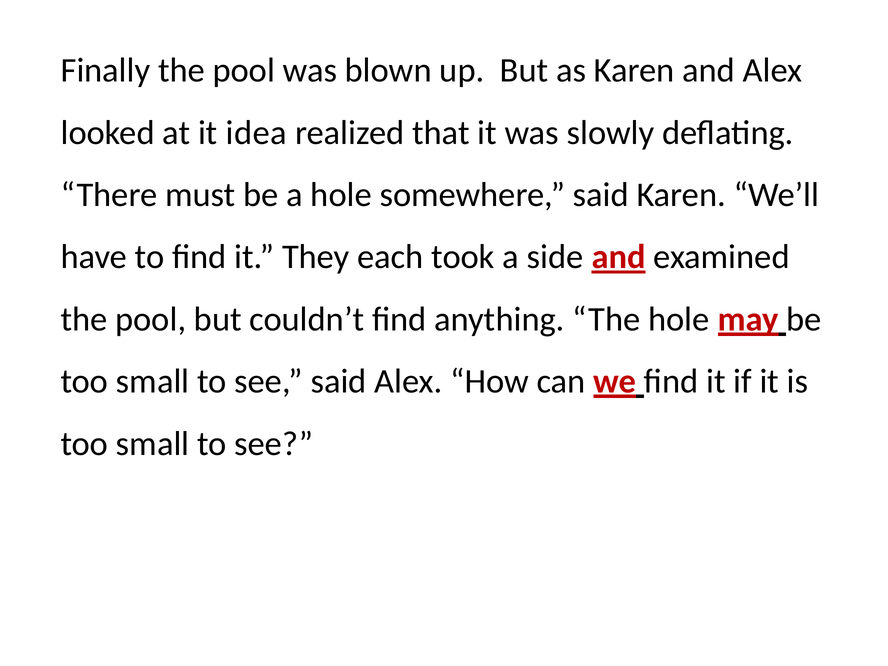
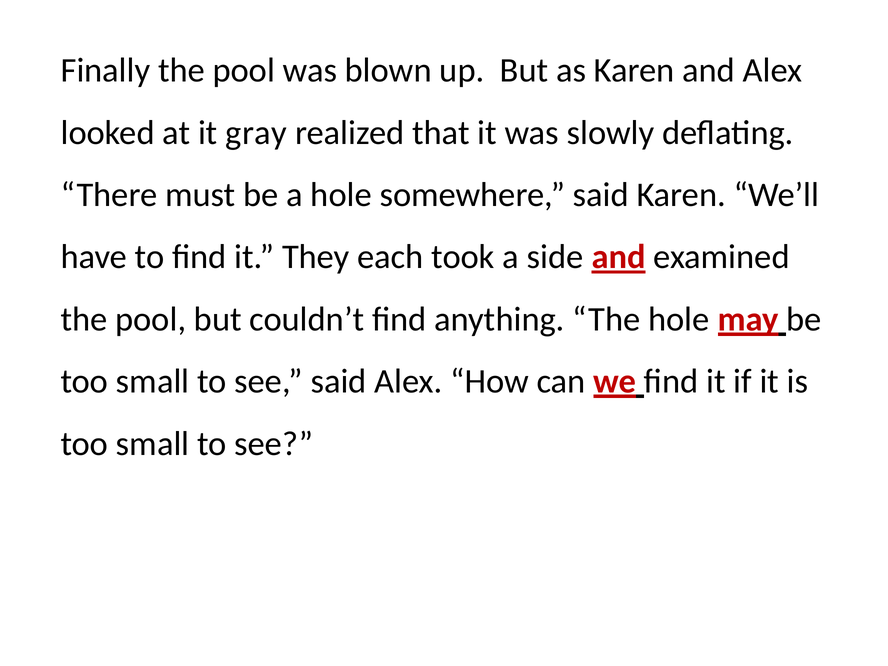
idea: idea -> gray (256, 133)
